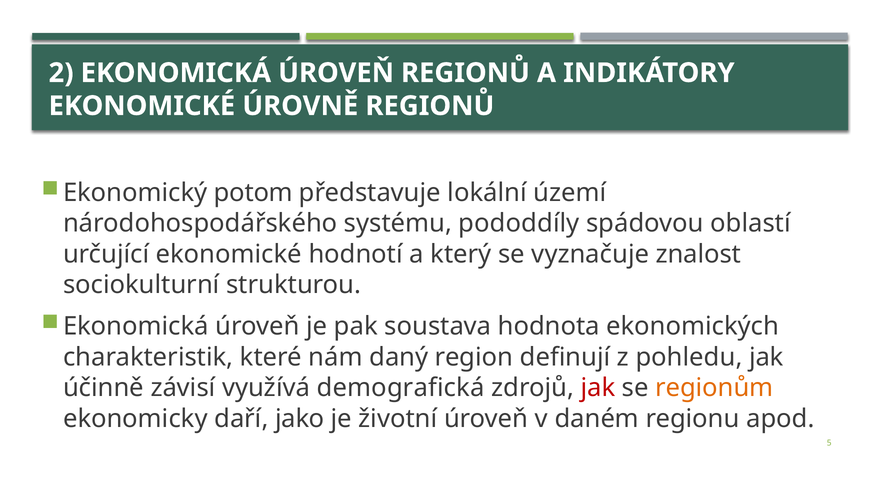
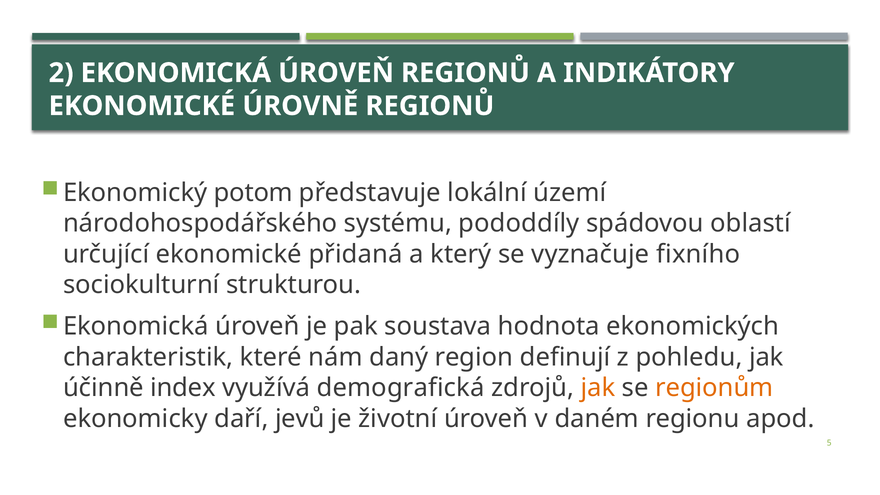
hodnotí: hodnotí -> přidaná (356, 254)
znalost: znalost -> fixního (698, 254)
závisí: závisí -> index (183, 388)
jak colour: red -> orange (598, 388)
jako: jako -> jevů (300, 419)
